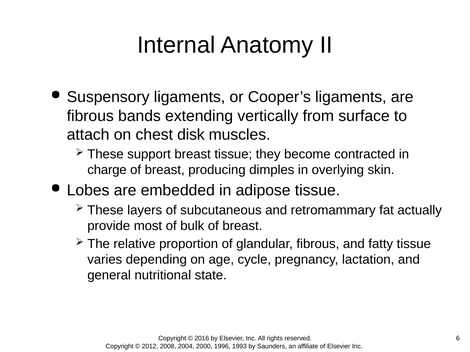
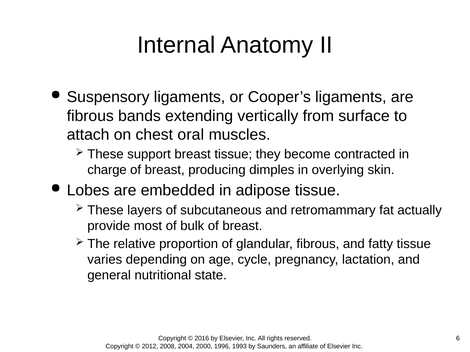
disk: disk -> oral (191, 135)
